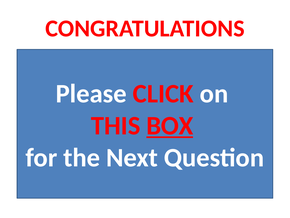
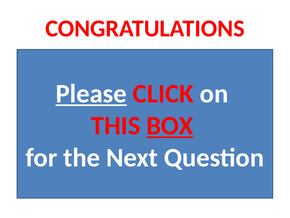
Please underline: none -> present (91, 94)
